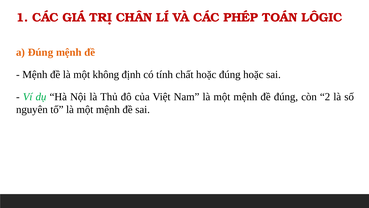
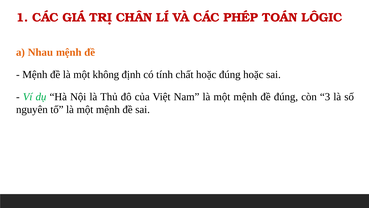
a Đúng: Đúng -> Nhau (40, 52)
2: 2 -> 3 (325, 97)
